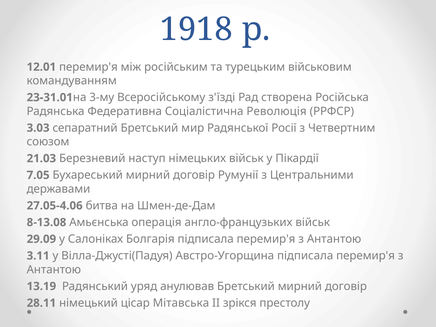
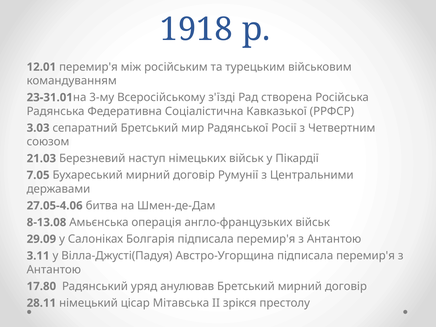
Революція: Революція -> Кавказької (277, 111)
13.19: 13.19 -> 17.80 (41, 286)
